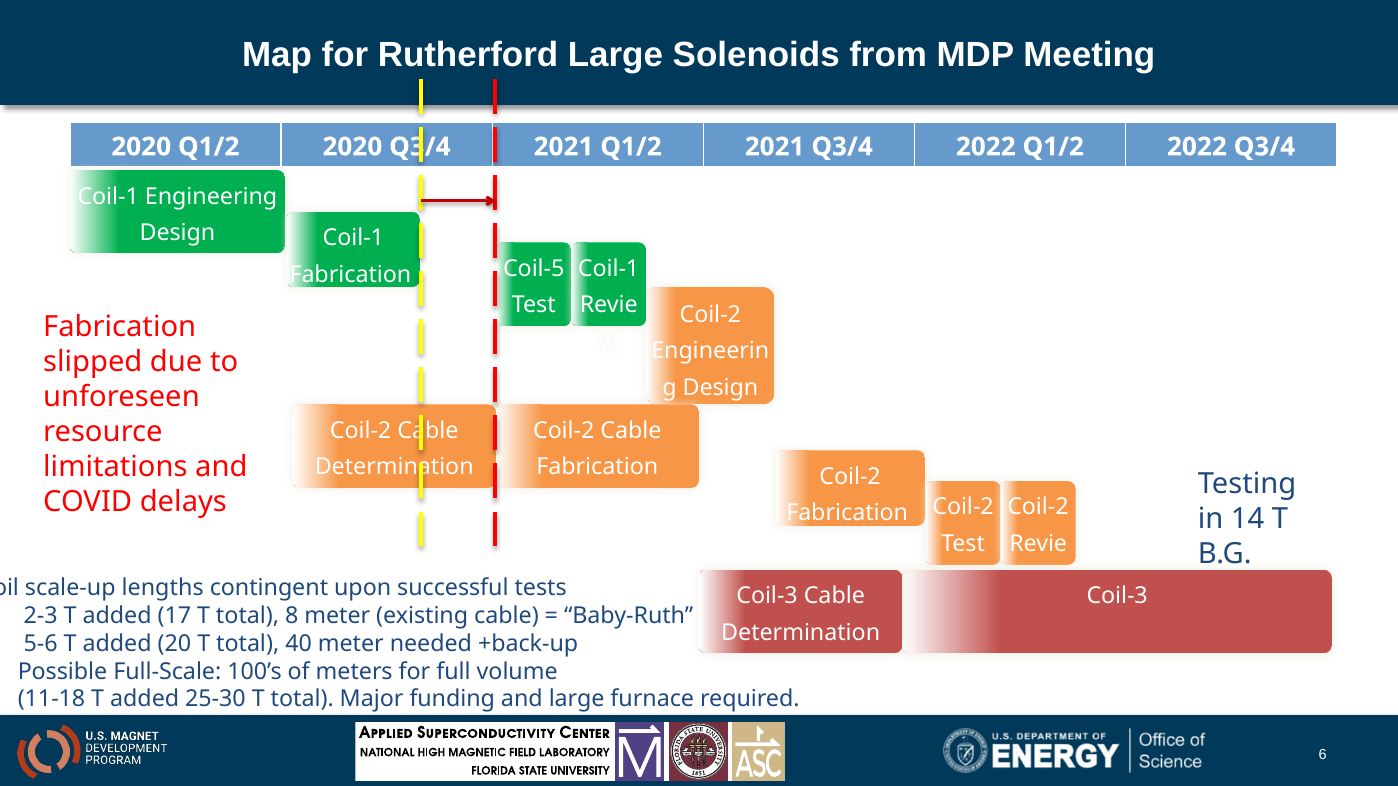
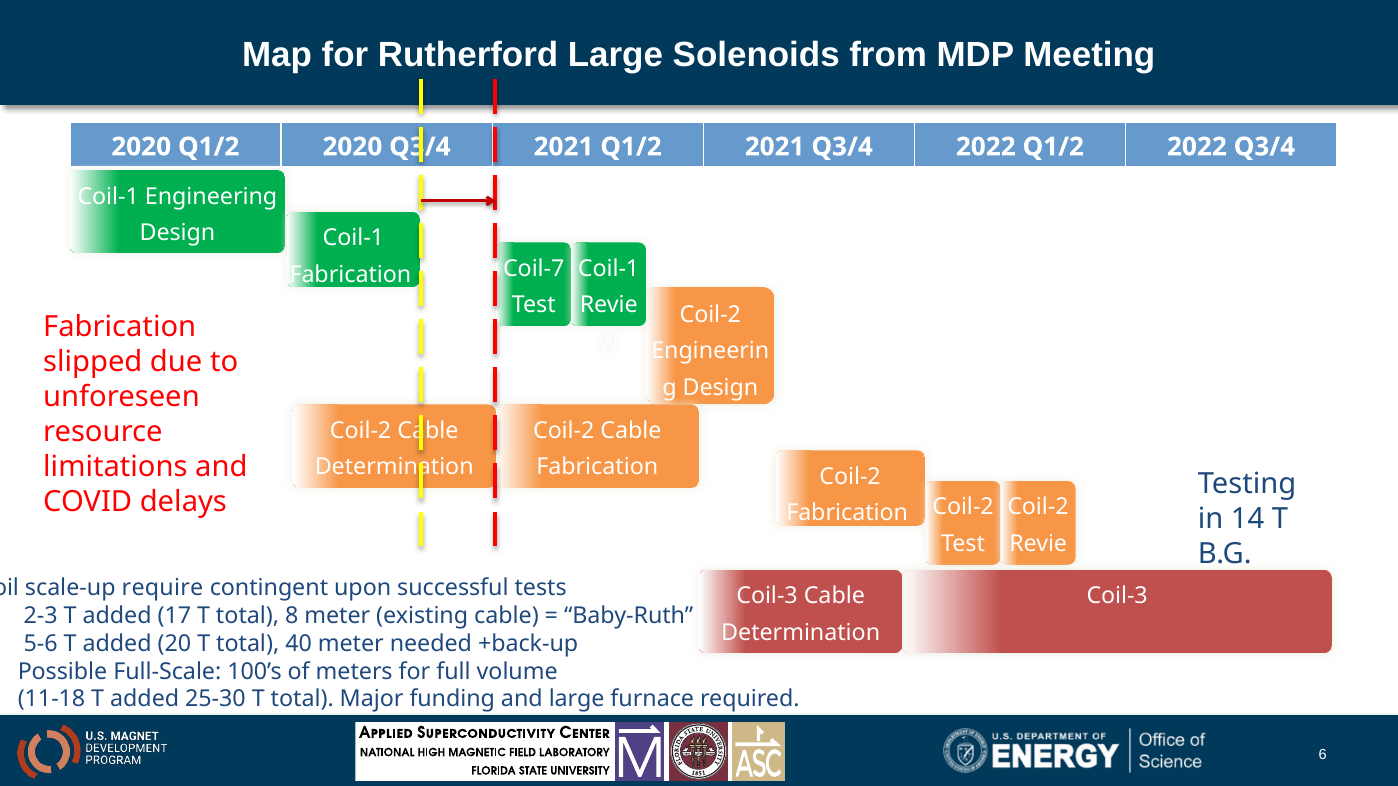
Coil-5: Coil-5 -> Coil-7 (534, 269)
lengths: lengths -> require (163, 588)
